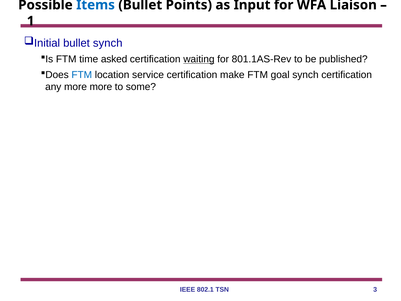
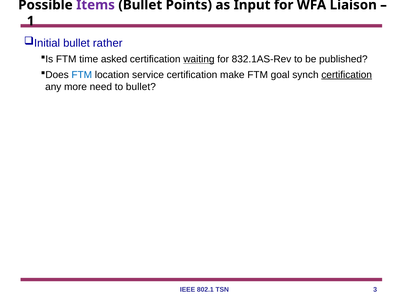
Items colour: blue -> purple (96, 5)
bullet synch: synch -> rather (108, 43)
801.1AS-Rev: 801.1AS-Rev -> 832.1AS-Rev (262, 59)
certification underline: none -> present (347, 75)
more more: more -> need (101, 87)
to some: some -> bullet (141, 87)
